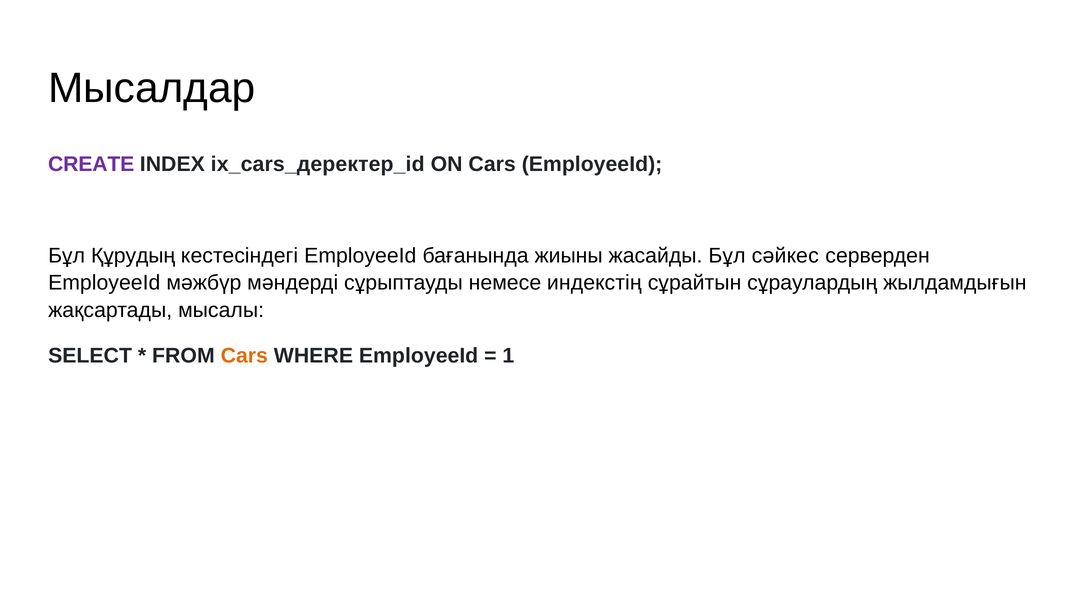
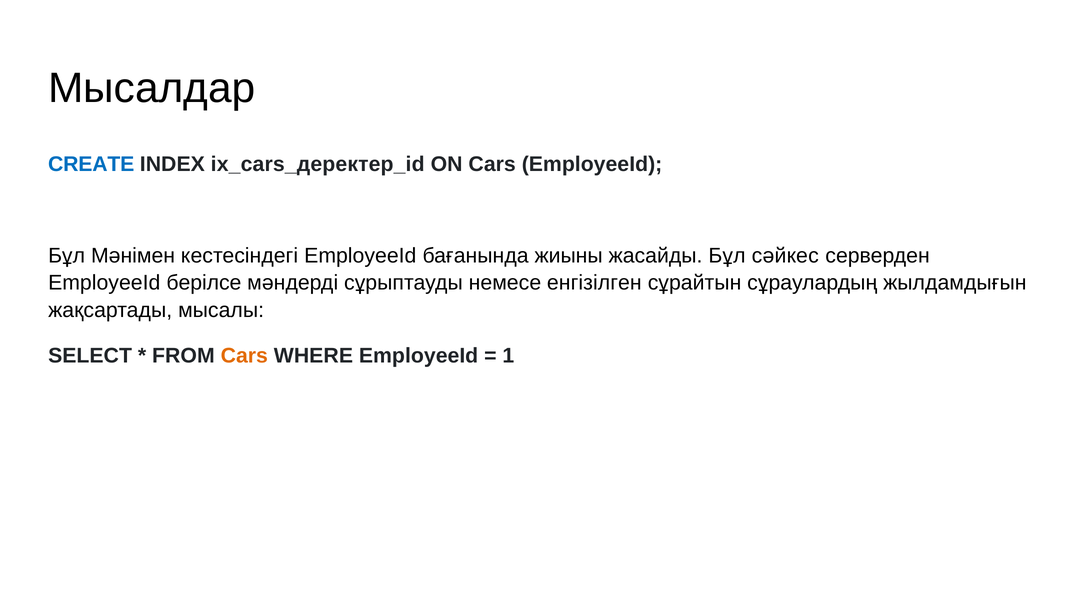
CREATE colour: purple -> blue (91, 164)
Құрудың: Құрудың -> Мәнімен (133, 256)
мәжбүр: мәжбүр -> берілсе (204, 283)
индекстің: индекстің -> енгізілген (594, 283)
